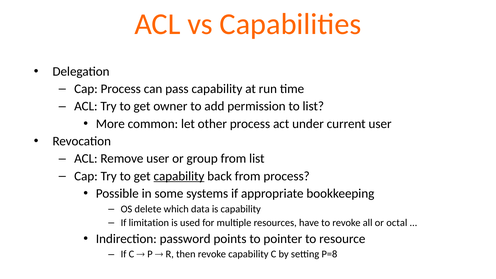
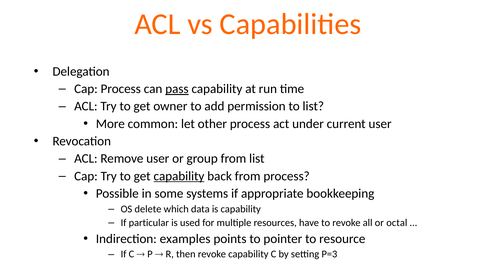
pass underline: none -> present (177, 89)
limitation: limitation -> particular (149, 223)
password: password -> examples (185, 239)
P=8: P=8 -> P=3 (329, 254)
